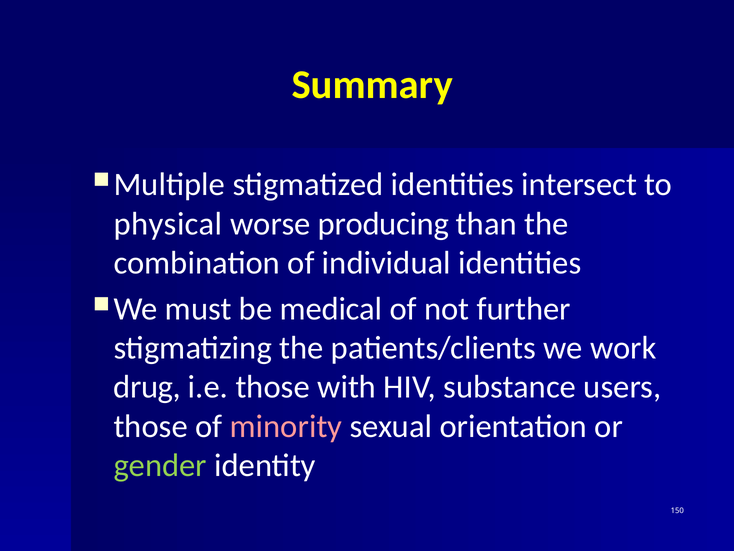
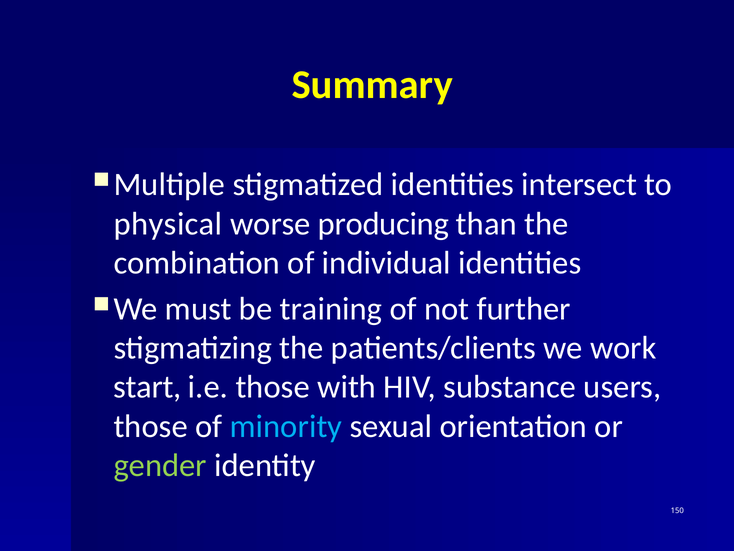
medical: medical -> training (331, 309)
drug: drug -> start (147, 387)
minority colour: pink -> light blue (286, 426)
